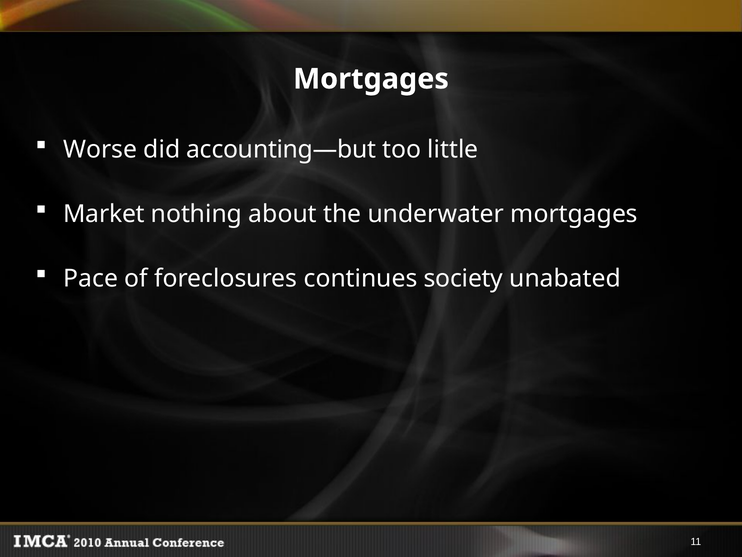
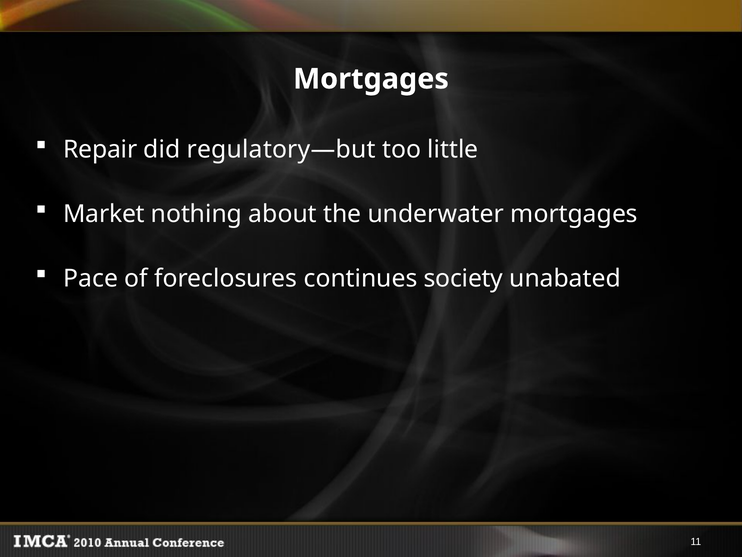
Worse: Worse -> Repair (100, 150)
accounting—but: accounting—but -> regulatory—but (281, 150)
